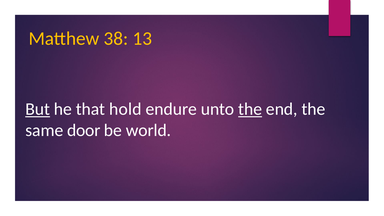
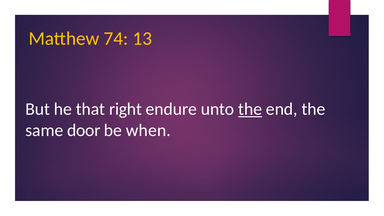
38: 38 -> 74 (116, 39)
But underline: present -> none (38, 109)
hold: hold -> right (126, 109)
world: world -> when (148, 130)
